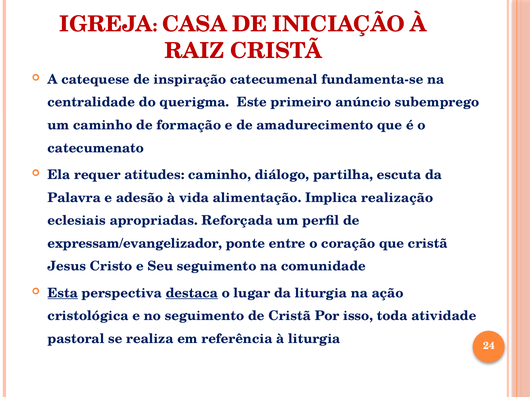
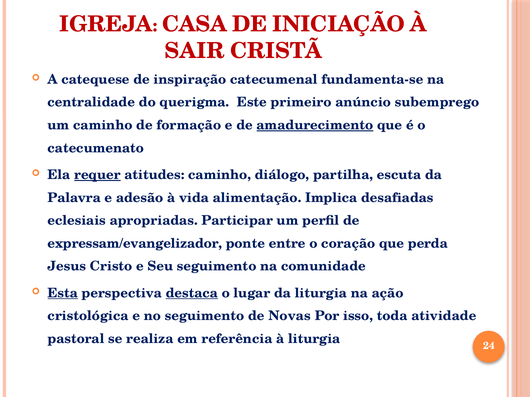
RAIZ: RAIZ -> SAIR (194, 51)
amadurecimento underline: none -> present (315, 125)
requer underline: none -> present (97, 175)
realização: realização -> desafiadas (397, 198)
Reforçada: Reforçada -> Participar (237, 221)
que cristã: cristã -> perda (428, 244)
de Cristã: Cristã -> Novas (290, 316)
